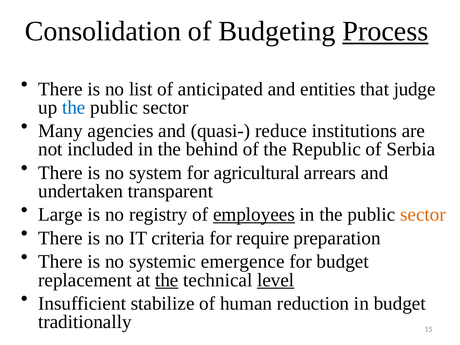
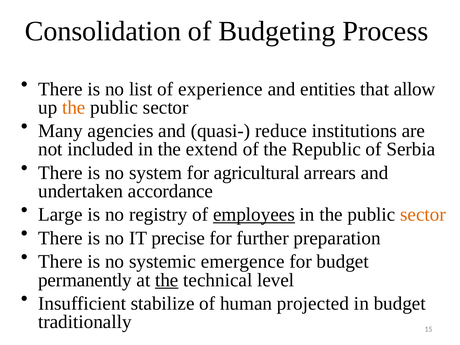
Process underline: present -> none (385, 31)
anticipated: anticipated -> experience (220, 89)
judge: judge -> allow (415, 89)
the colour: blue -> orange (74, 107)
behind: behind -> extend (212, 149)
transparent: transparent -> accordance (171, 191)
criteria: criteria -> precise (178, 238)
require: require -> further (263, 238)
replacement: replacement -> permanently (85, 280)
level underline: present -> none (276, 280)
reduction: reduction -> projected (313, 303)
